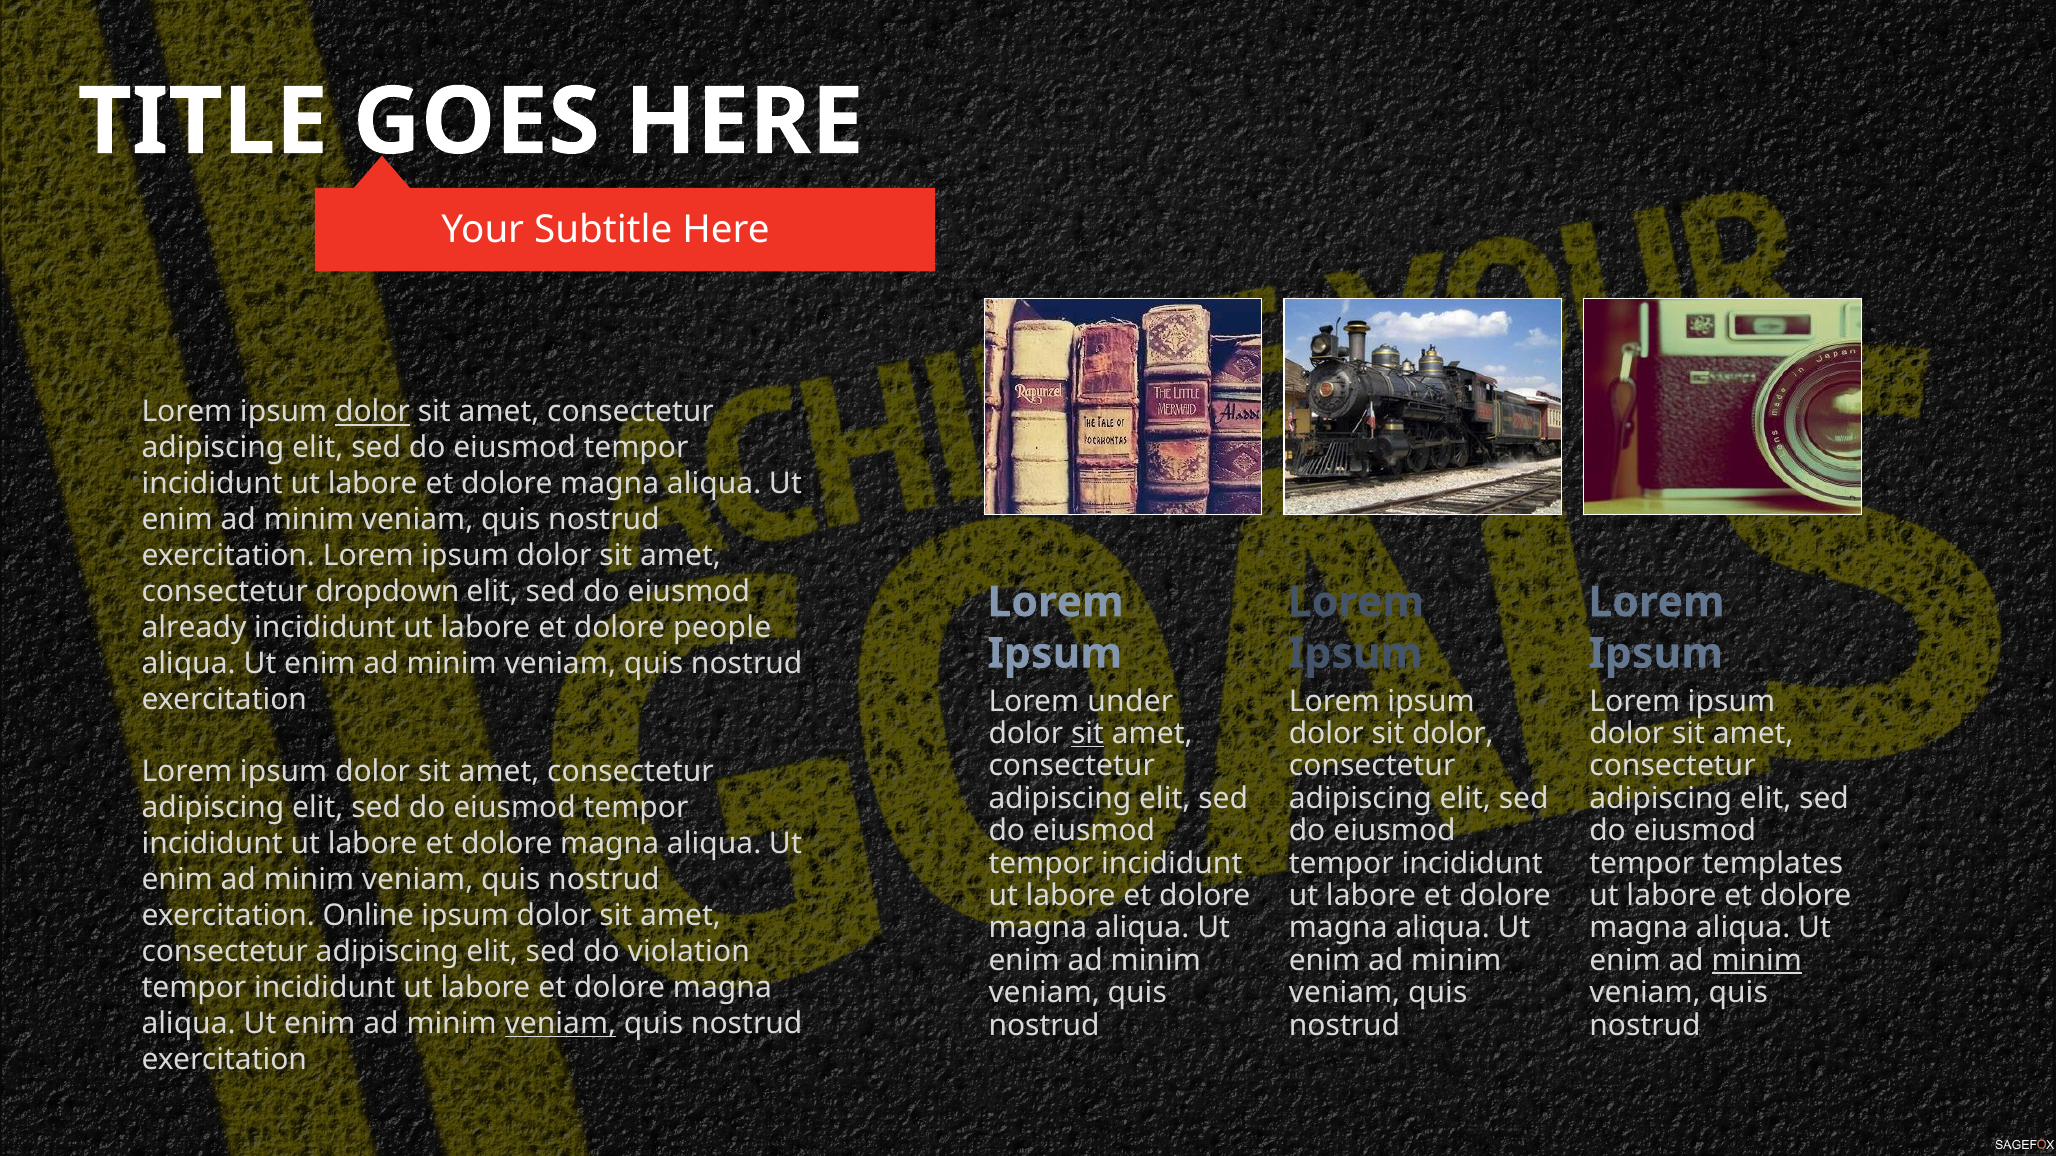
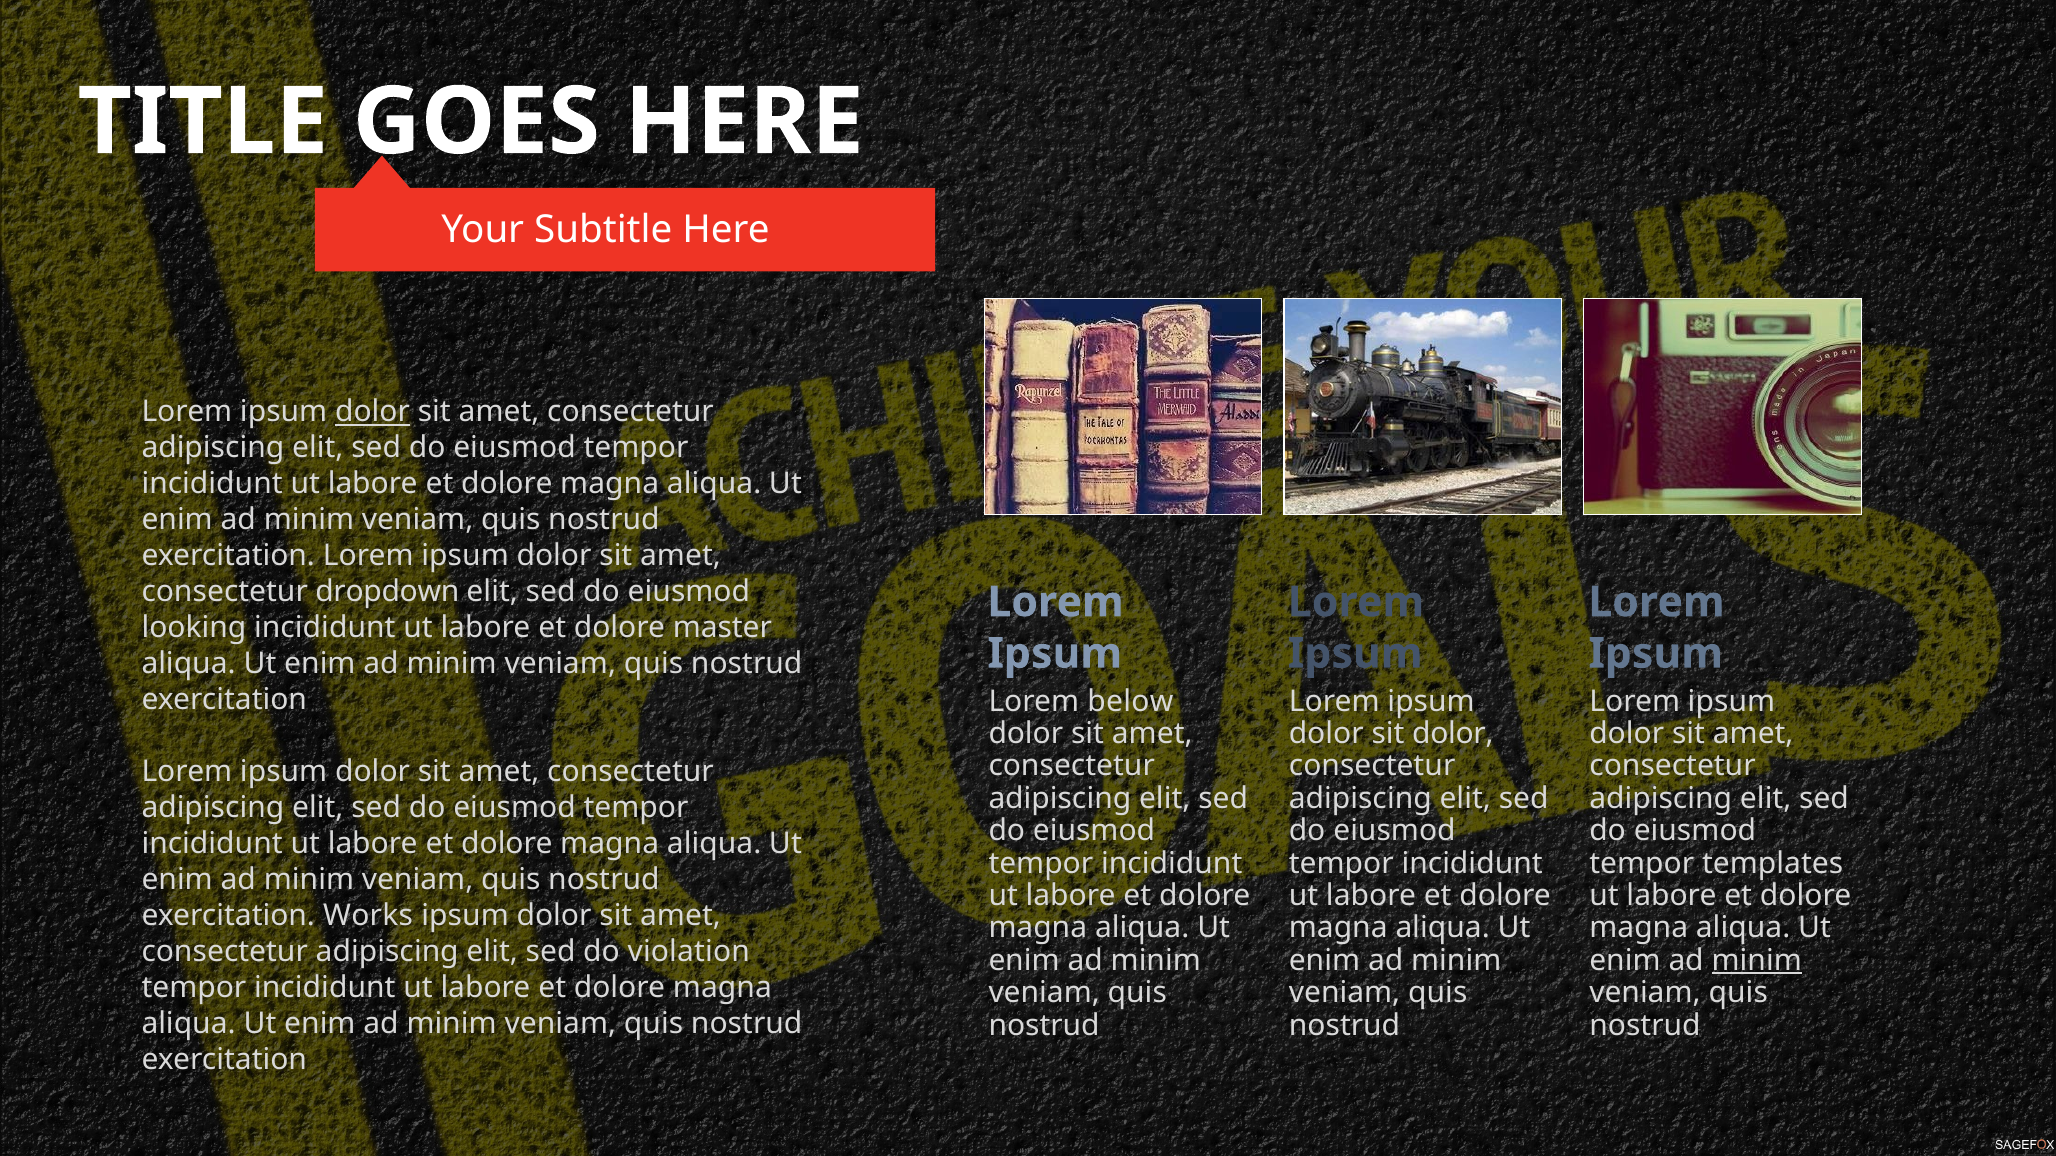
already: already -> looking (194, 628)
people: people -> master (722, 628)
under: under -> below (1130, 701)
sit underline: present -> none (1088, 734)
Online: Online -> Works (368, 916)
veniam underline: present -> none (560, 1024)
